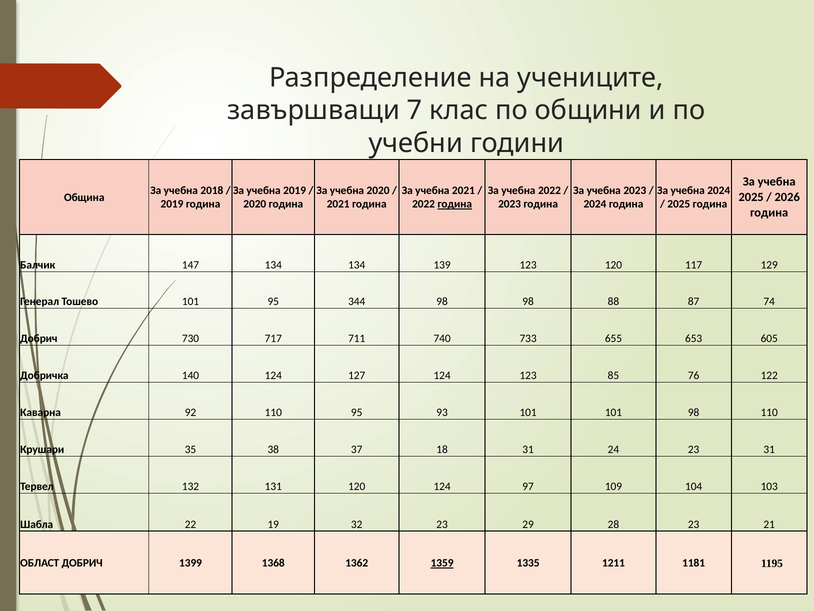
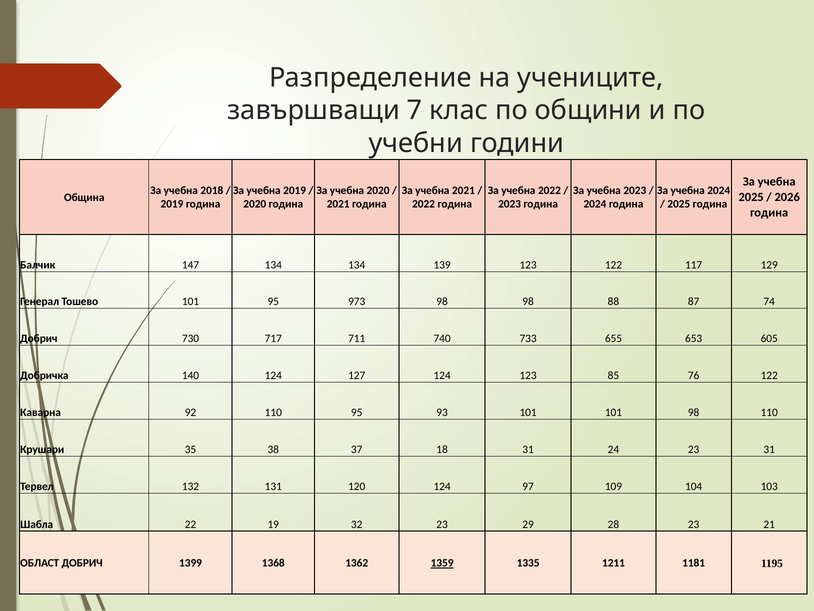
година underline: present -> none (455, 204)
123 120: 120 -> 122 (613, 265)
344: 344 -> 973 (357, 301)
